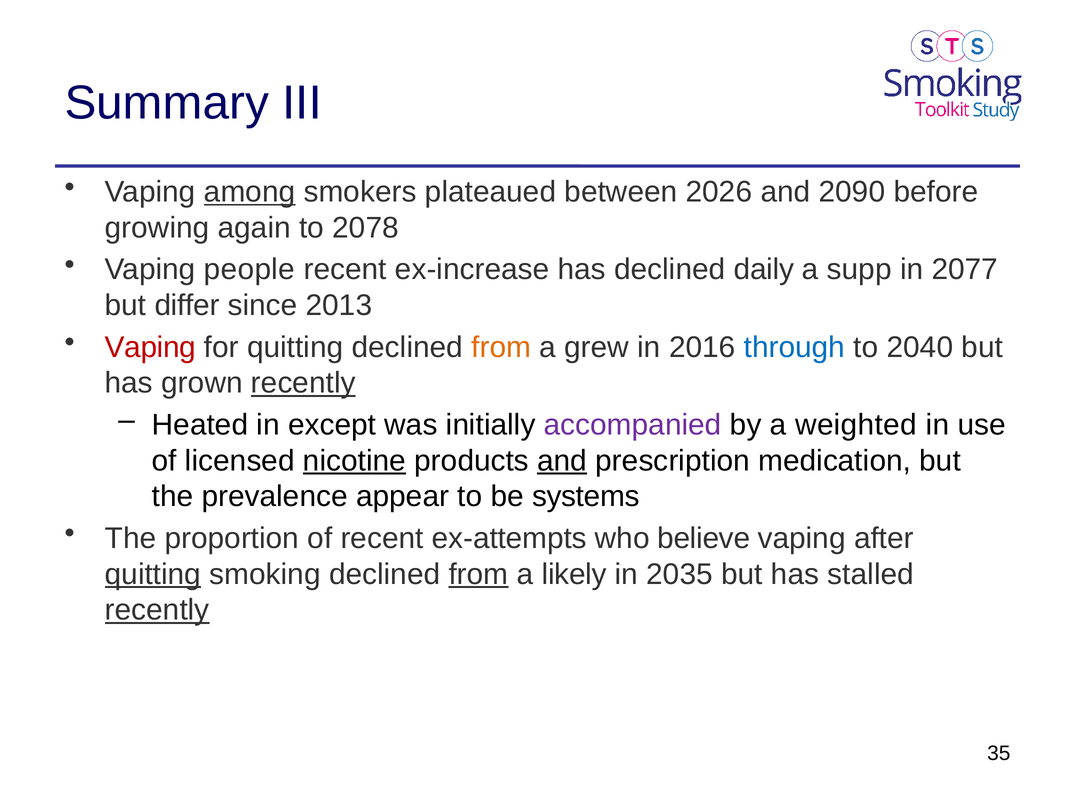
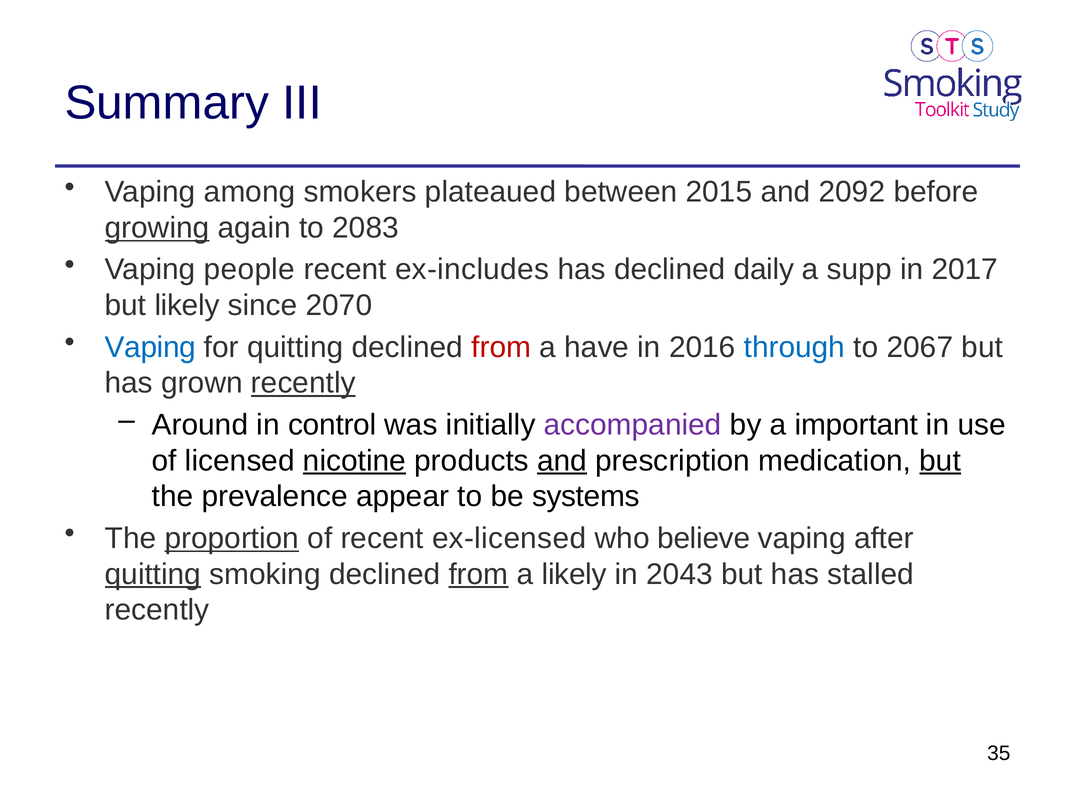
among underline: present -> none (250, 192)
2026: 2026 -> 2015 (719, 192)
2090: 2090 -> 2092 (852, 192)
growing underline: none -> present (157, 228)
2078: 2078 -> 2083 (366, 228)
ex-increase: ex-increase -> ex-includes (472, 270)
2077: 2077 -> 2017 (965, 270)
but differ: differ -> likely (187, 306)
2013: 2013 -> 2070 (339, 306)
Vaping colour: red -> blue (150, 347)
from colour: orange -> red (501, 347)
grew: grew -> have (597, 347)
2040: 2040 -> 2067 (920, 347)
Heated: Heated -> Around (200, 425)
except: except -> control (332, 425)
weighted: weighted -> important (856, 425)
but underline: none -> present (940, 461)
proportion underline: none -> present (232, 539)
ex-attempts: ex-attempts -> ex-licensed (509, 539)
2035: 2035 -> 2043 (680, 574)
recently underline: present -> none (157, 610)
